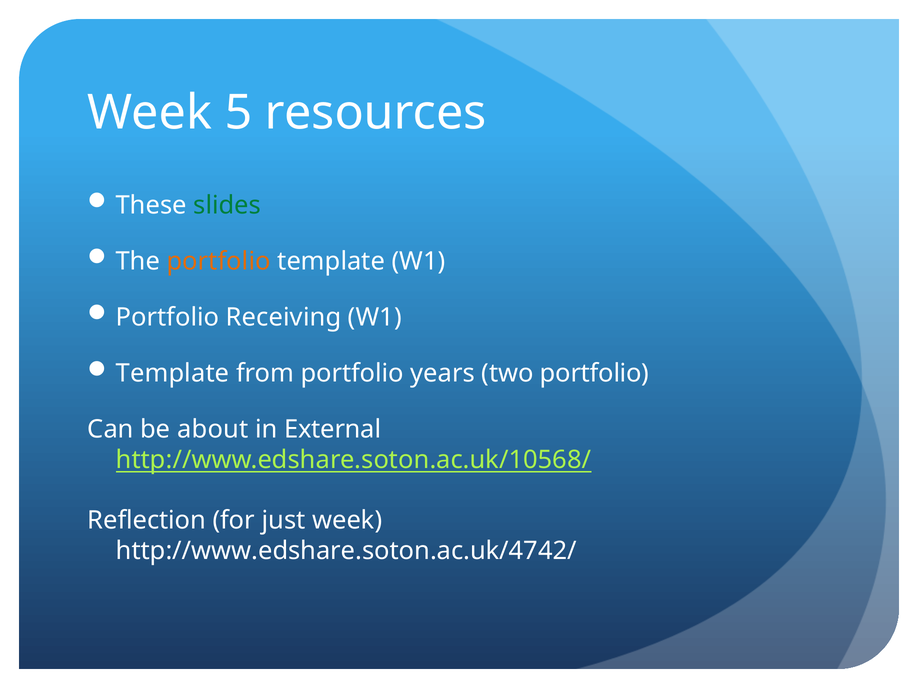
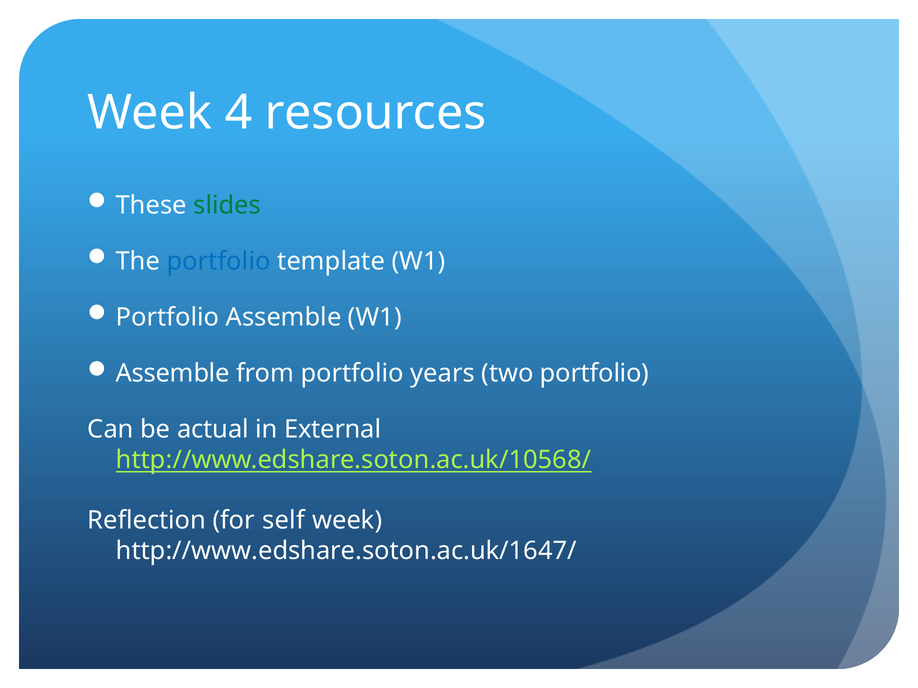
5: 5 -> 4 (238, 113)
portfolio colour: orange -> blue (219, 261)
Portfolio Receiving: Receiving -> Assemble (284, 318)
Template: Template -> Assemble (173, 374)
about: about -> actual (213, 430)
just: just -> self (283, 521)
http://www.edshare.soton.ac.uk/4742/: http://www.edshare.soton.ac.uk/4742/ -> http://www.edshare.soton.ac.uk/1647/ (346, 551)
